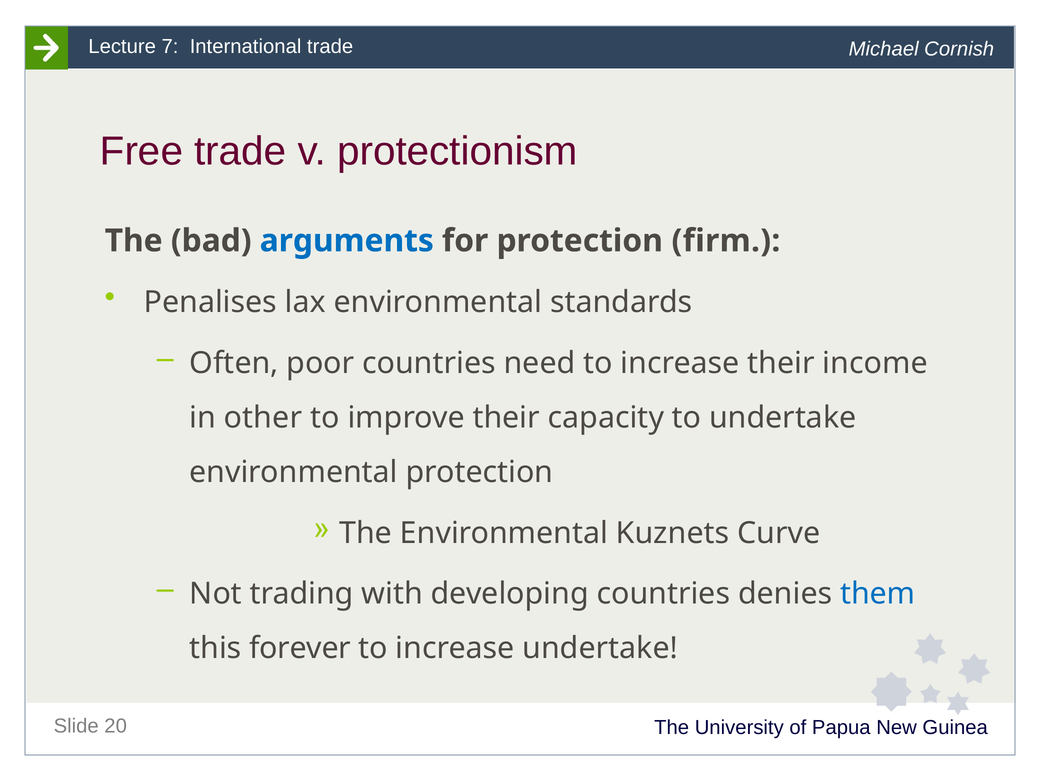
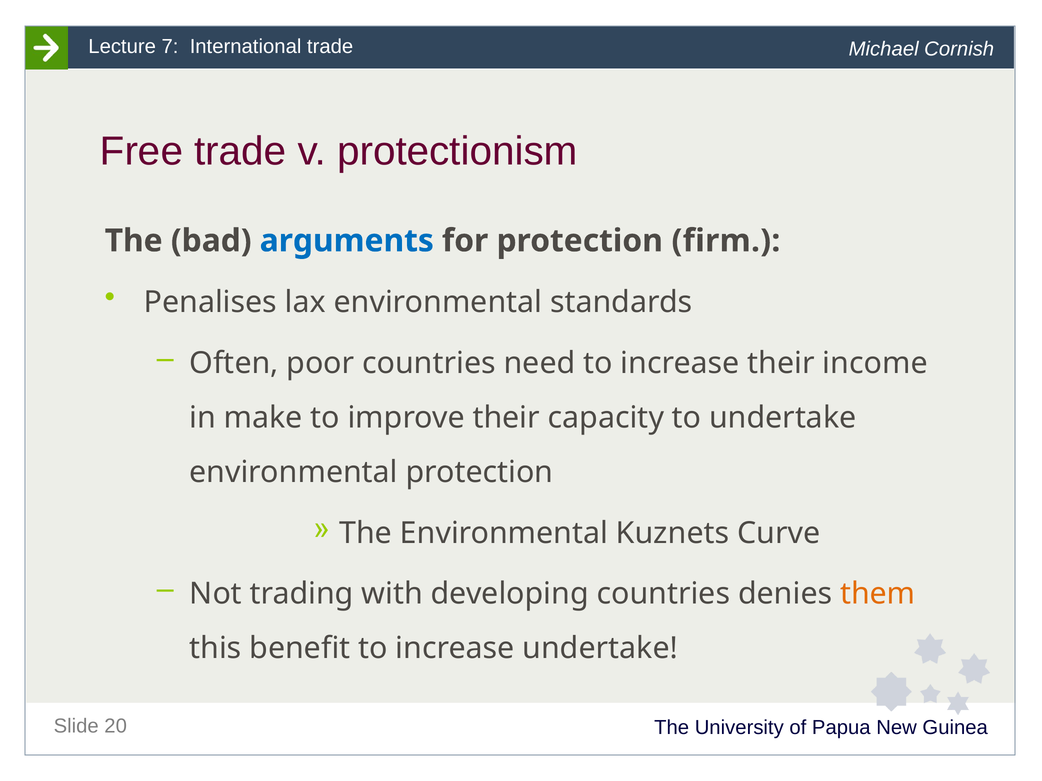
other: other -> make (263, 418)
them colour: blue -> orange (878, 594)
forever: forever -> benefit (300, 649)
